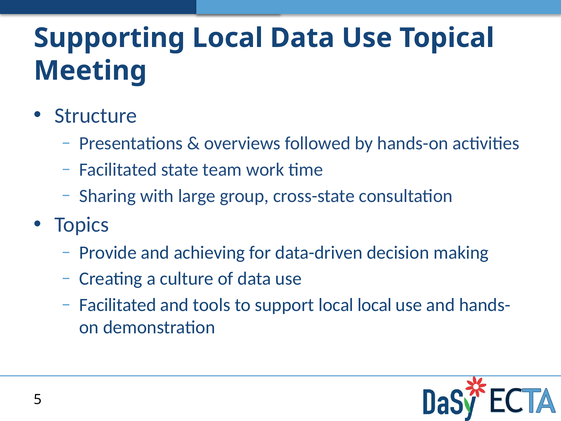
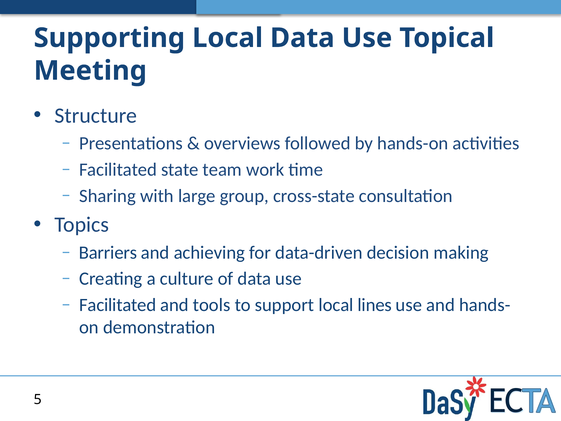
Provide: Provide -> Barriers (108, 252)
local local: local -> lines (375, 305)
